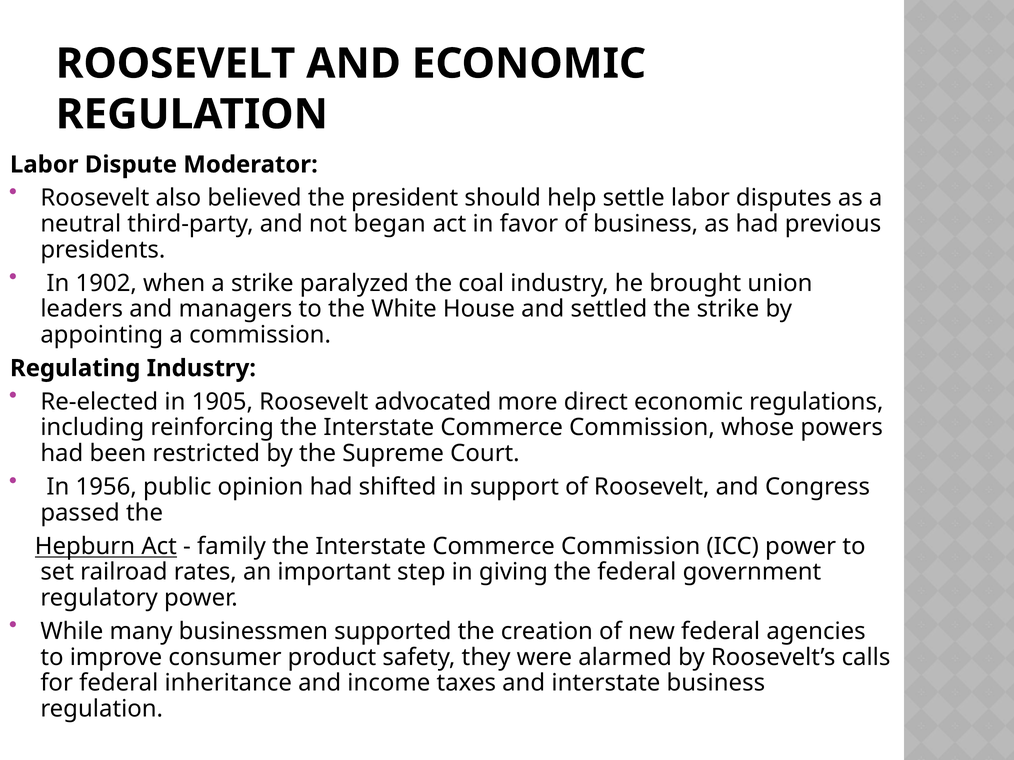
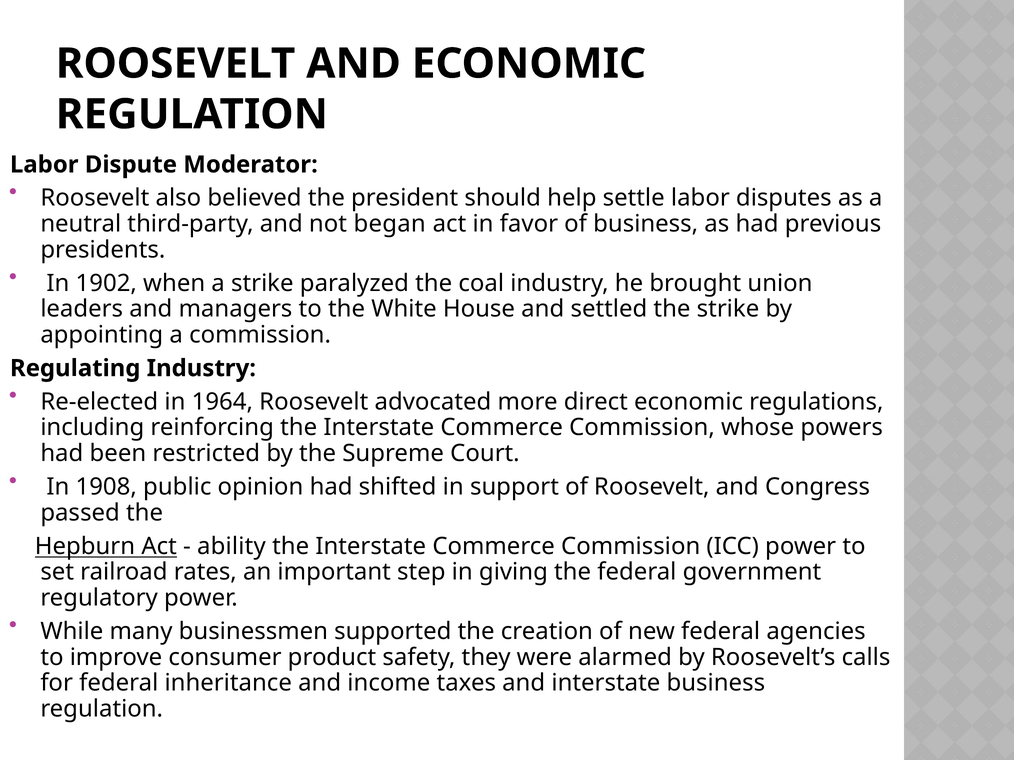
1905: 1905 -> 1964 (222, 402)
1956: 1956 -> 1908 (106, 487)
family: family -> ability (231, 546)
